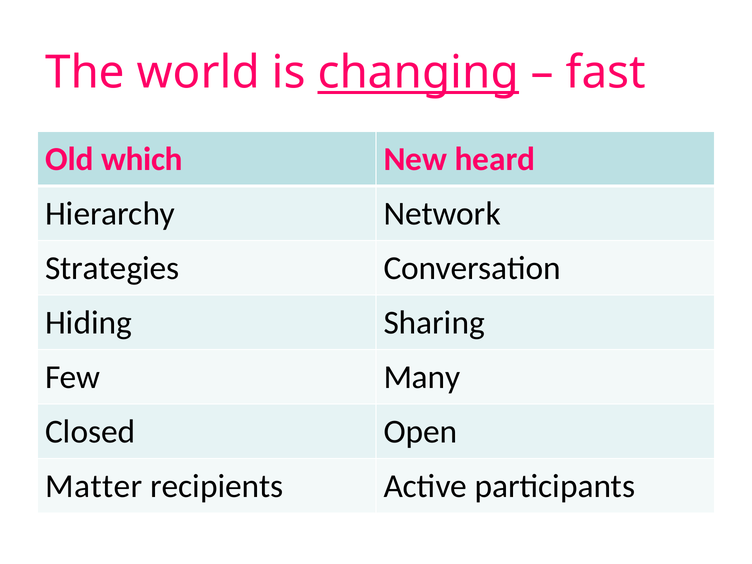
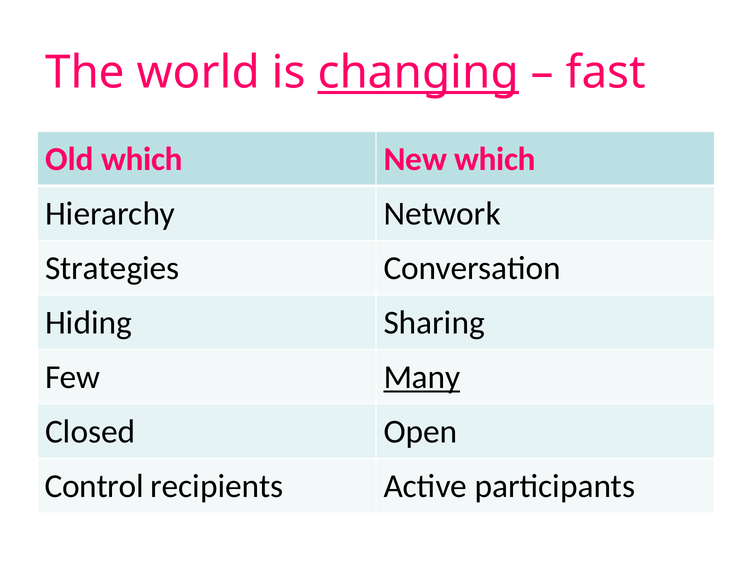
New heard: heard -> which (495, 159)
Many underline: none -> present (422, 377)
Matter: Matter -> Control (94, 486)
